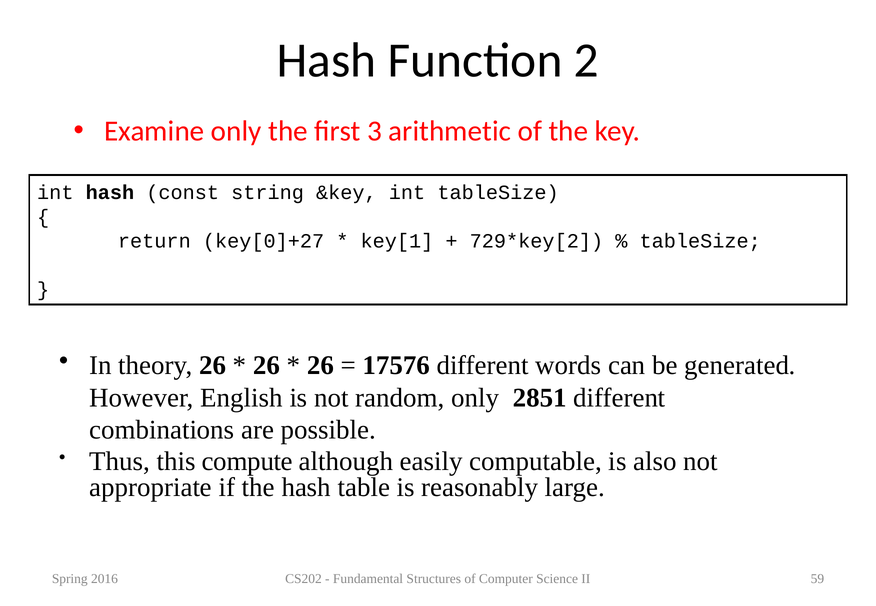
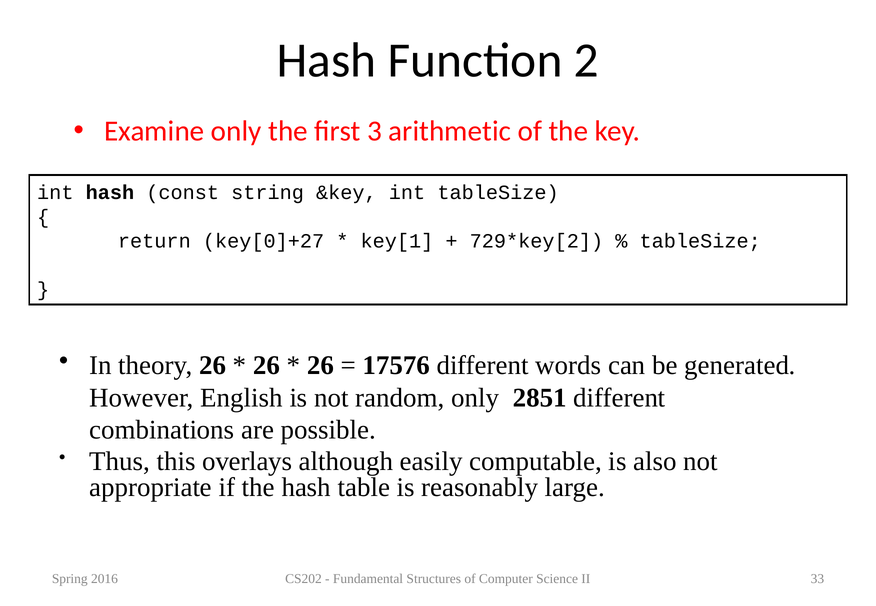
compute: compute -> overlays (247, 462)
59: 59 -> 33 (817, 579)
